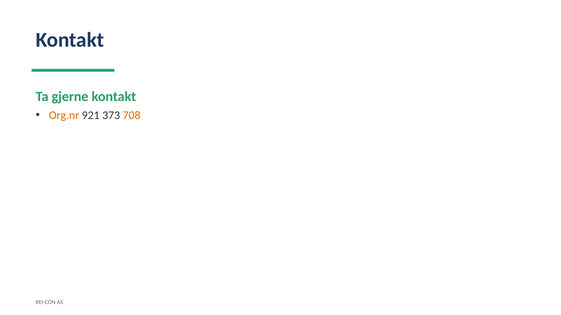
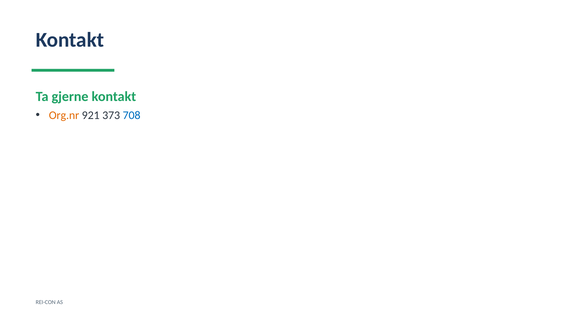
708 colour: orange -> blue (132, 115)
